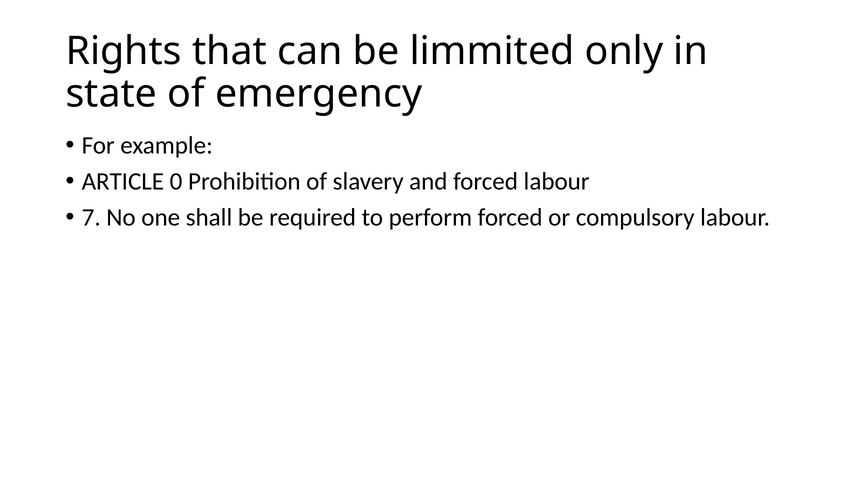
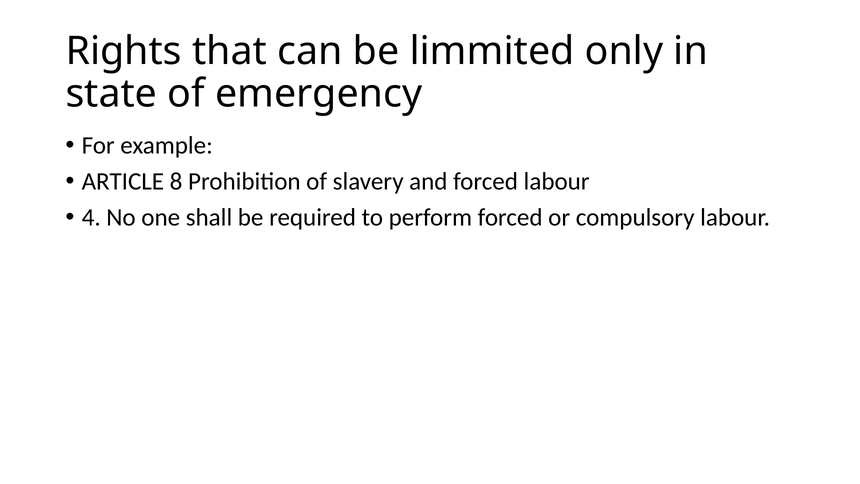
0: 0 -> 8 (176, 181)
7: 7 -> 4 (91, 218)
